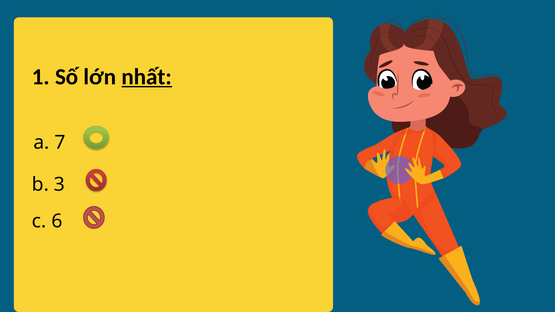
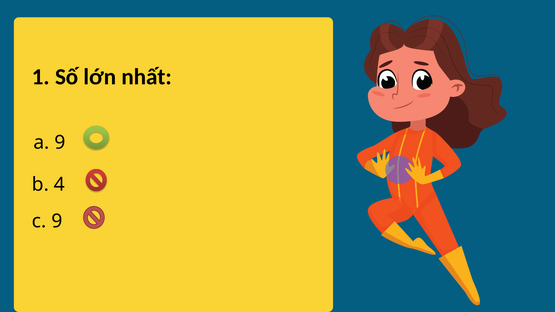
nhất underline: present -> none (147, 77)
a 7: 7 -> 9 (60, 143)
3: 3 -> 4 (59, 185)
c 6: 6 -> 9 (57, 221)
